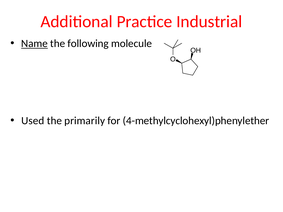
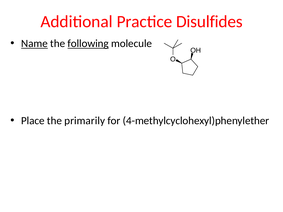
Industrial: Industrial -> Disulfides (209, 22)
following underline: none -> present (88, 44)
Used: Used -> Place (33, 121)
